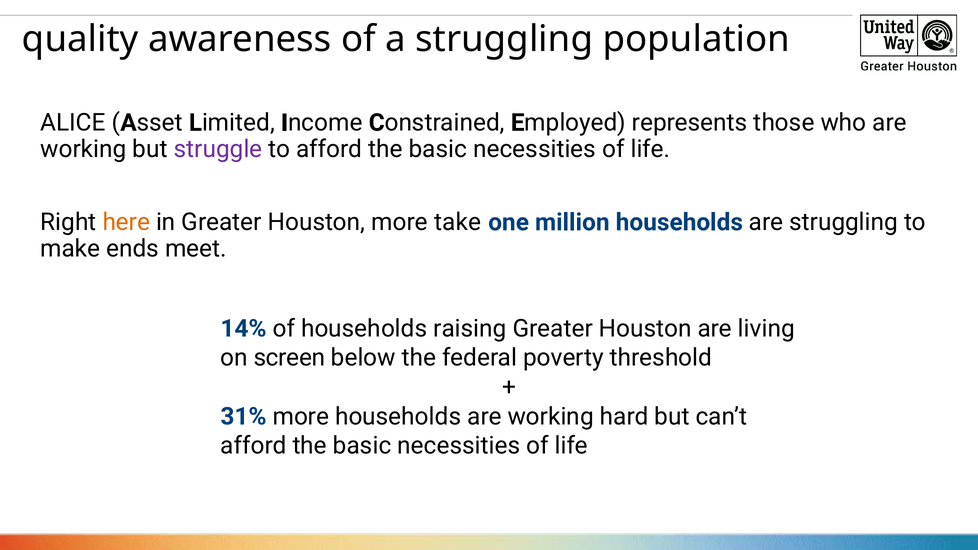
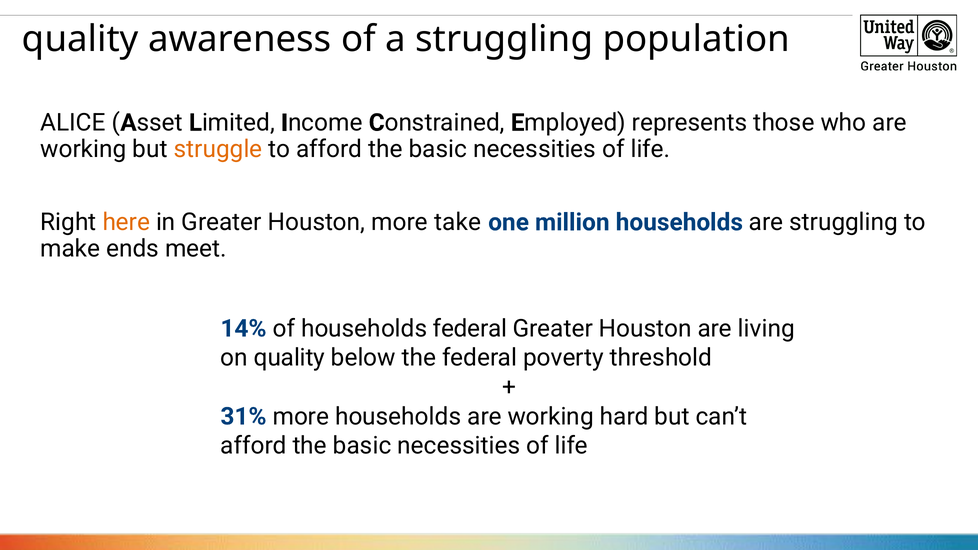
struggle colour: purple -> orange (218, 149)
households raising: raising -> federal (470, 329)
on screen: screen -> quality (289, 358)
